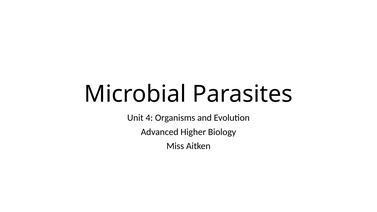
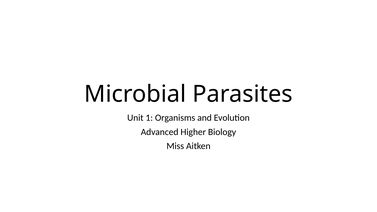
4: 4 -> 1 (149, 118)
